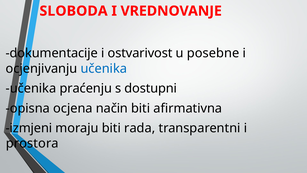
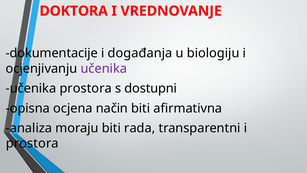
SLOBODA: SLOBODA -> DOKTORA (74, 11)
ostvarivost: ostvarivost -> događanja (140, 53)
posebne: posebne -> biologiju (213, 53)
učenika colour: blue -> purple (104, 68)
učenika praćenju: praćenju -> prostora (86, 88)
izmjeni: izmjeni -> analiza (29, 128)
